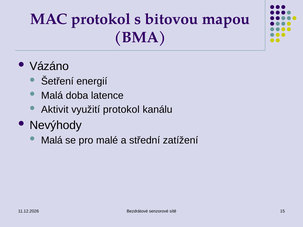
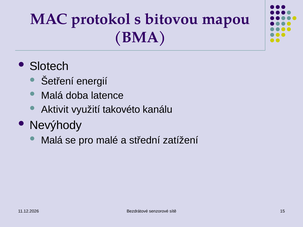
Vázáno: Vázáno -> Slotech (49, 66)
využití protokol: protokol -> takovéto (121, 110)
